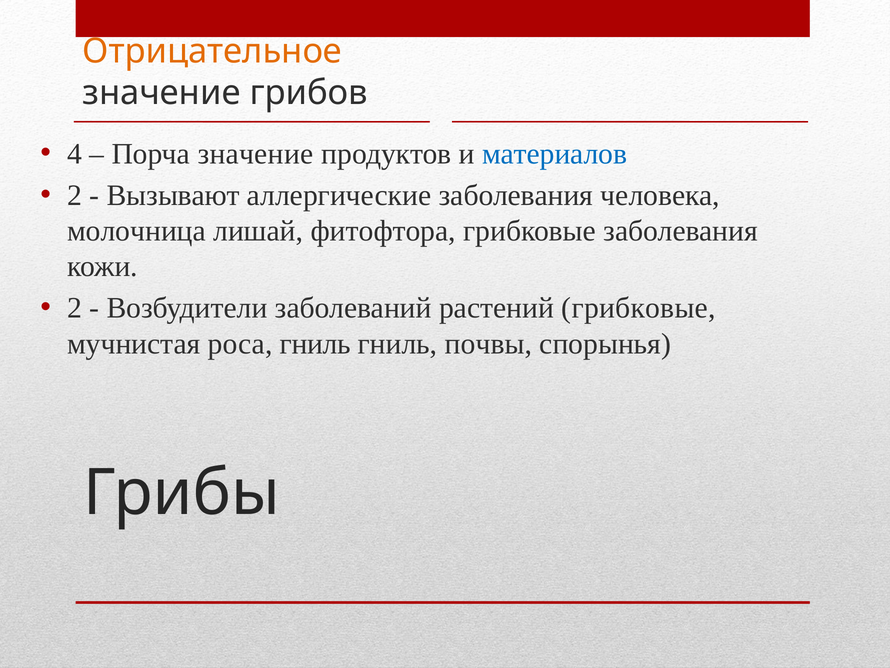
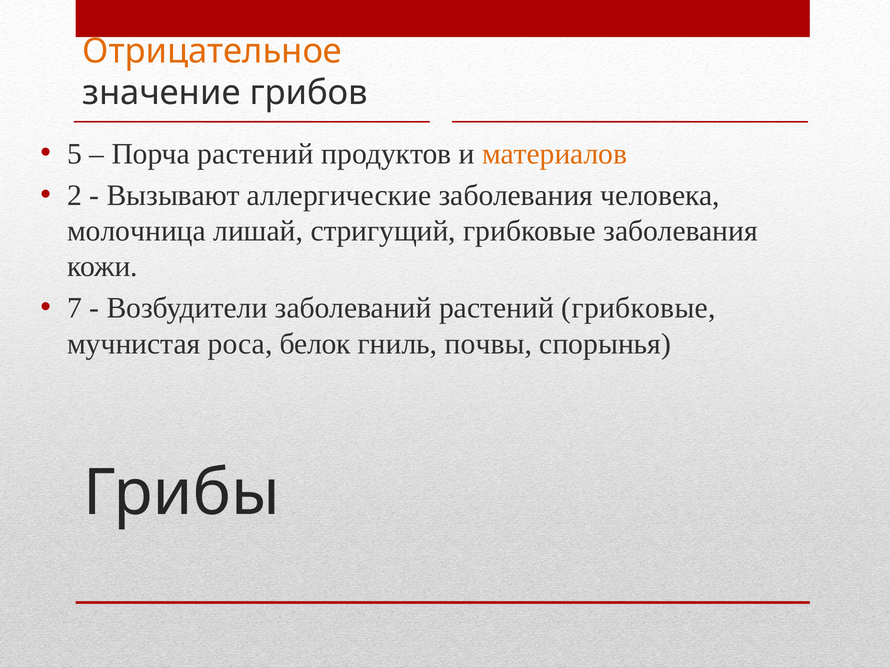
4: 4 -> 5 (75, 154)
Порча значение: значение -> растений (256, 154)
материалов colour: blue -> orange (555, 154)
фитофтора: фитофтора -> стригущий (383, 231)
2: 2 -> 7 (75, 308)
роса гниль: гниль -> белок (315, 344)
